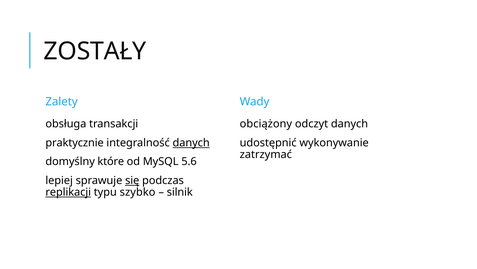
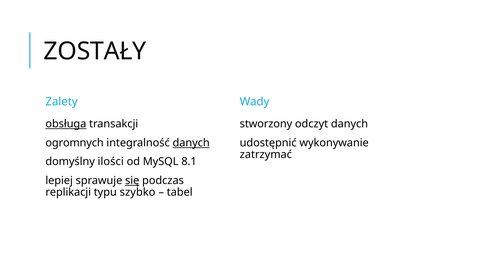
obsługa underline: none -> present (66, 124)
obciążony: obciążony -> stworzony (266, 124)
praktycznie: praktycznie -> ogromnych (75, 142)
które: które -> ilości (111, 161)
5.6: 5.6 -> 8.1 (189, 161)
replikacji underline: present -> none (68, 192)
silnik: silnik -> tabel (180, 192)
